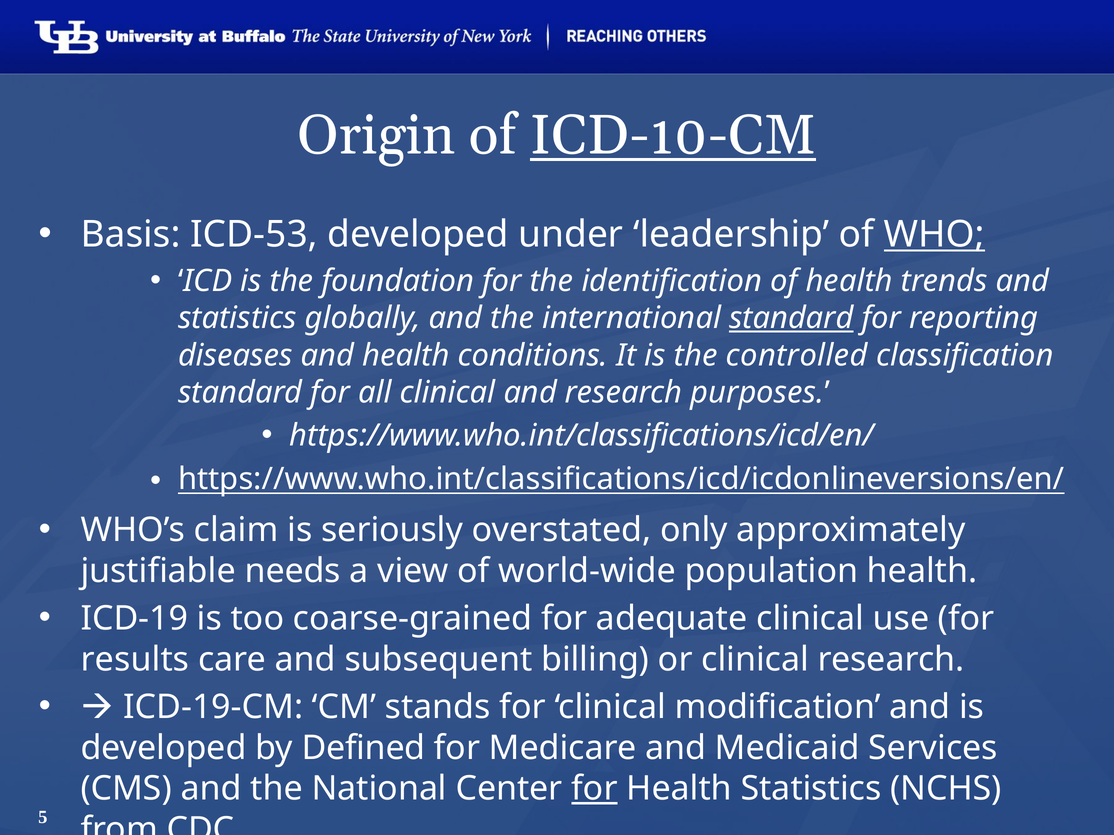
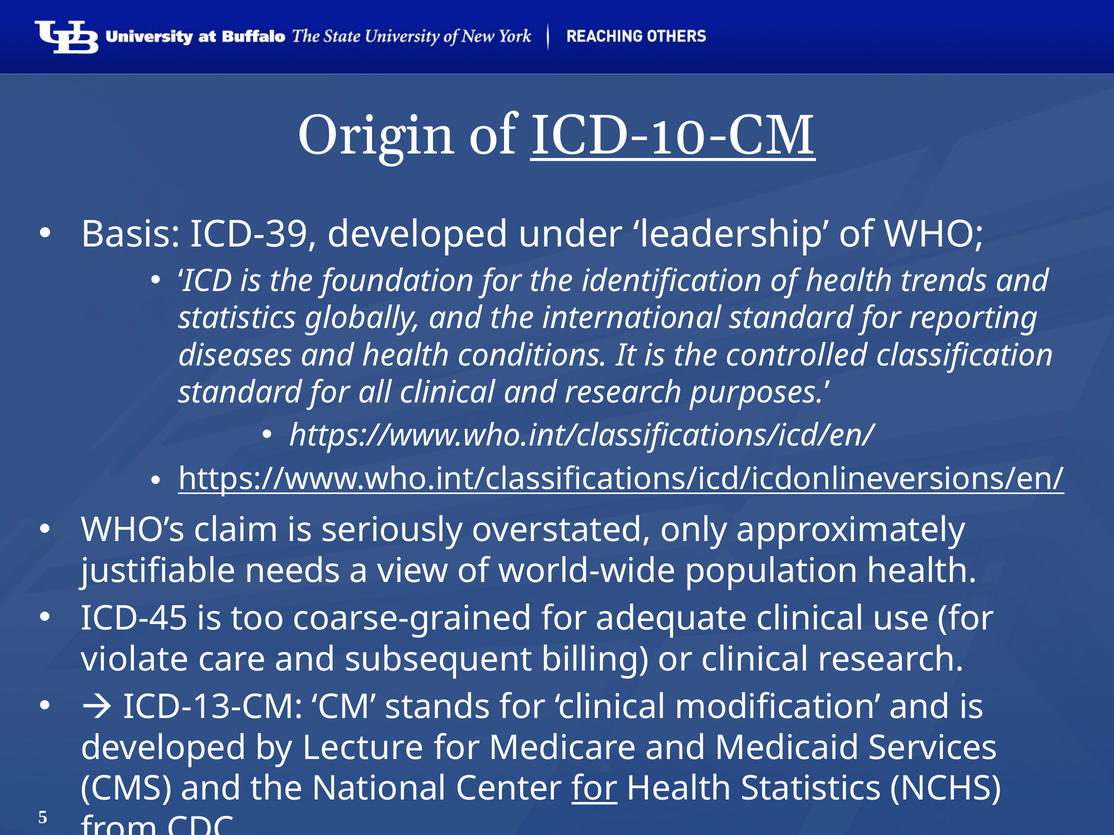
ICD-53: ICD-53 -> ICD-39 (254, 235)
WHO underline: present -> none (934, 235)
standard underline: present -> none (791, 318)
ICD-19: ICD-19 -> ICD-45 (134, 619)
results: results -> violate (135, 660)
ICD-19-CM: ICD-19-CM -> ICD-13-CM (213, 707)
Defined: Defined -> Lecture (363, 748)
